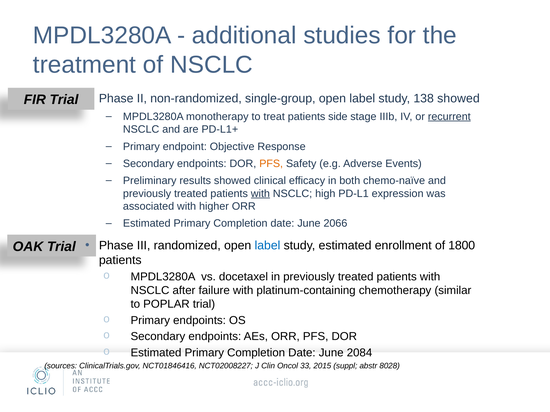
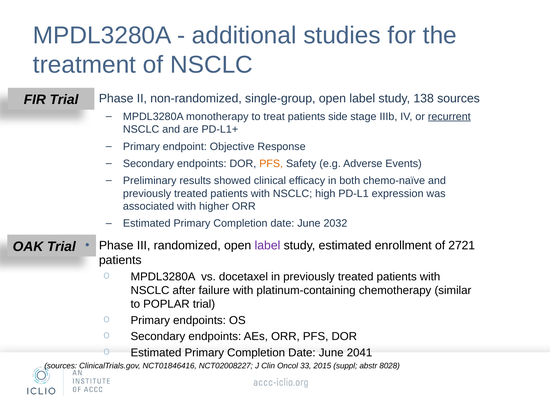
138 showed: showed -> sources (459, 99)
with underline: present -> none (260, 194)
2066: 2066 -> 2032 (335, 224)
label colour: blue -> purple (267, 246)
1800: 1800 -> 2721 (462, 246)
2084: 2084 -> 2041 (359, 353)
